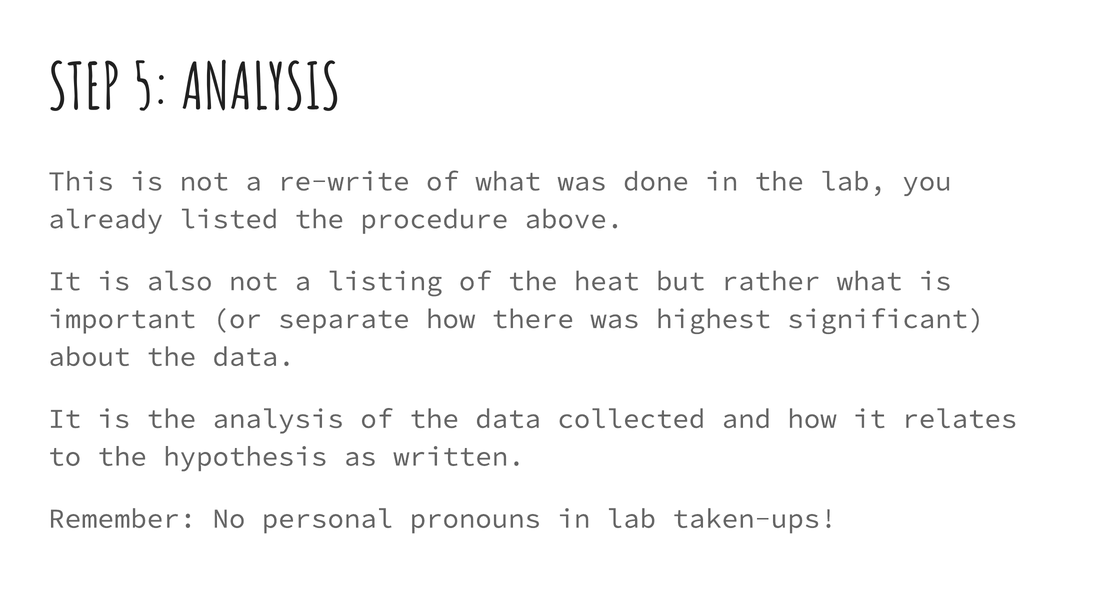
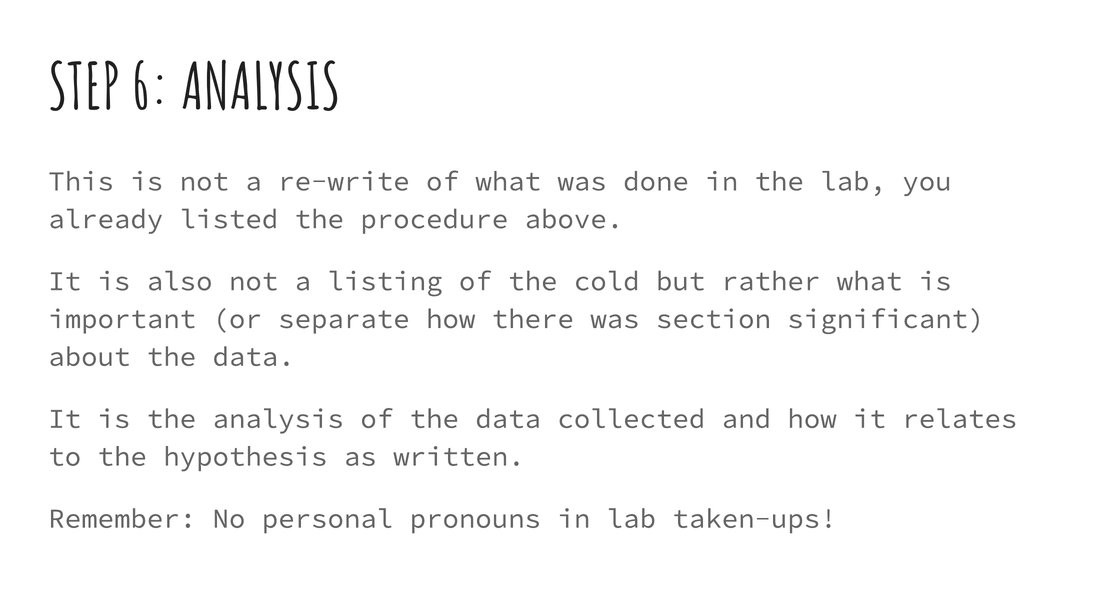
5: 5 -> 6 (151, 89)
heat: heat -> cold (607, 281)
highest: highest -> section (713, 319)
